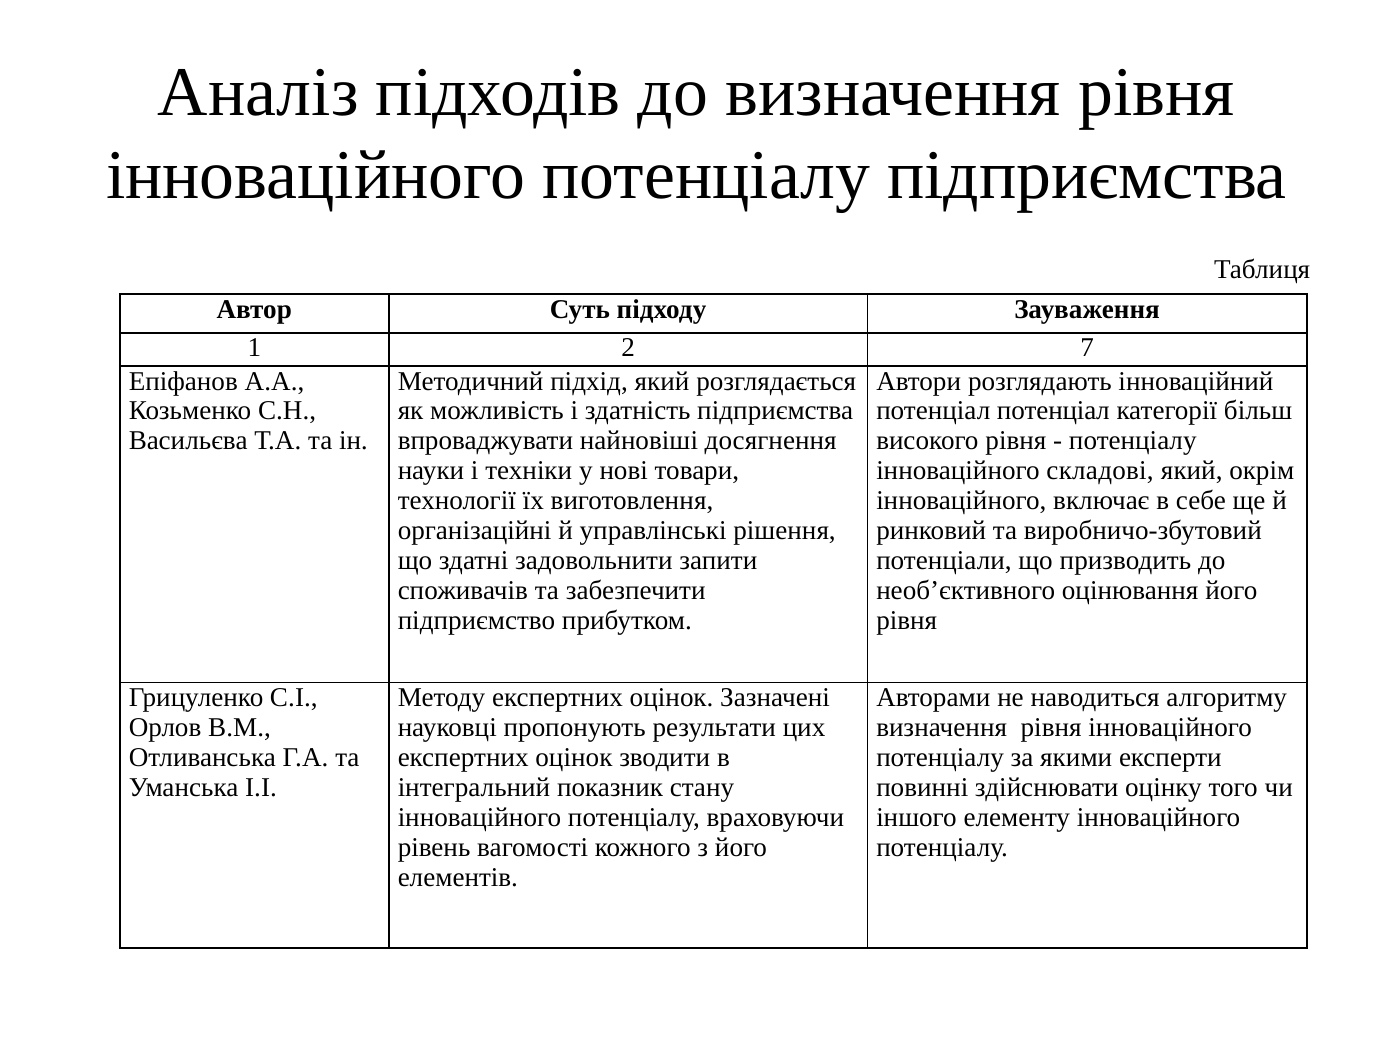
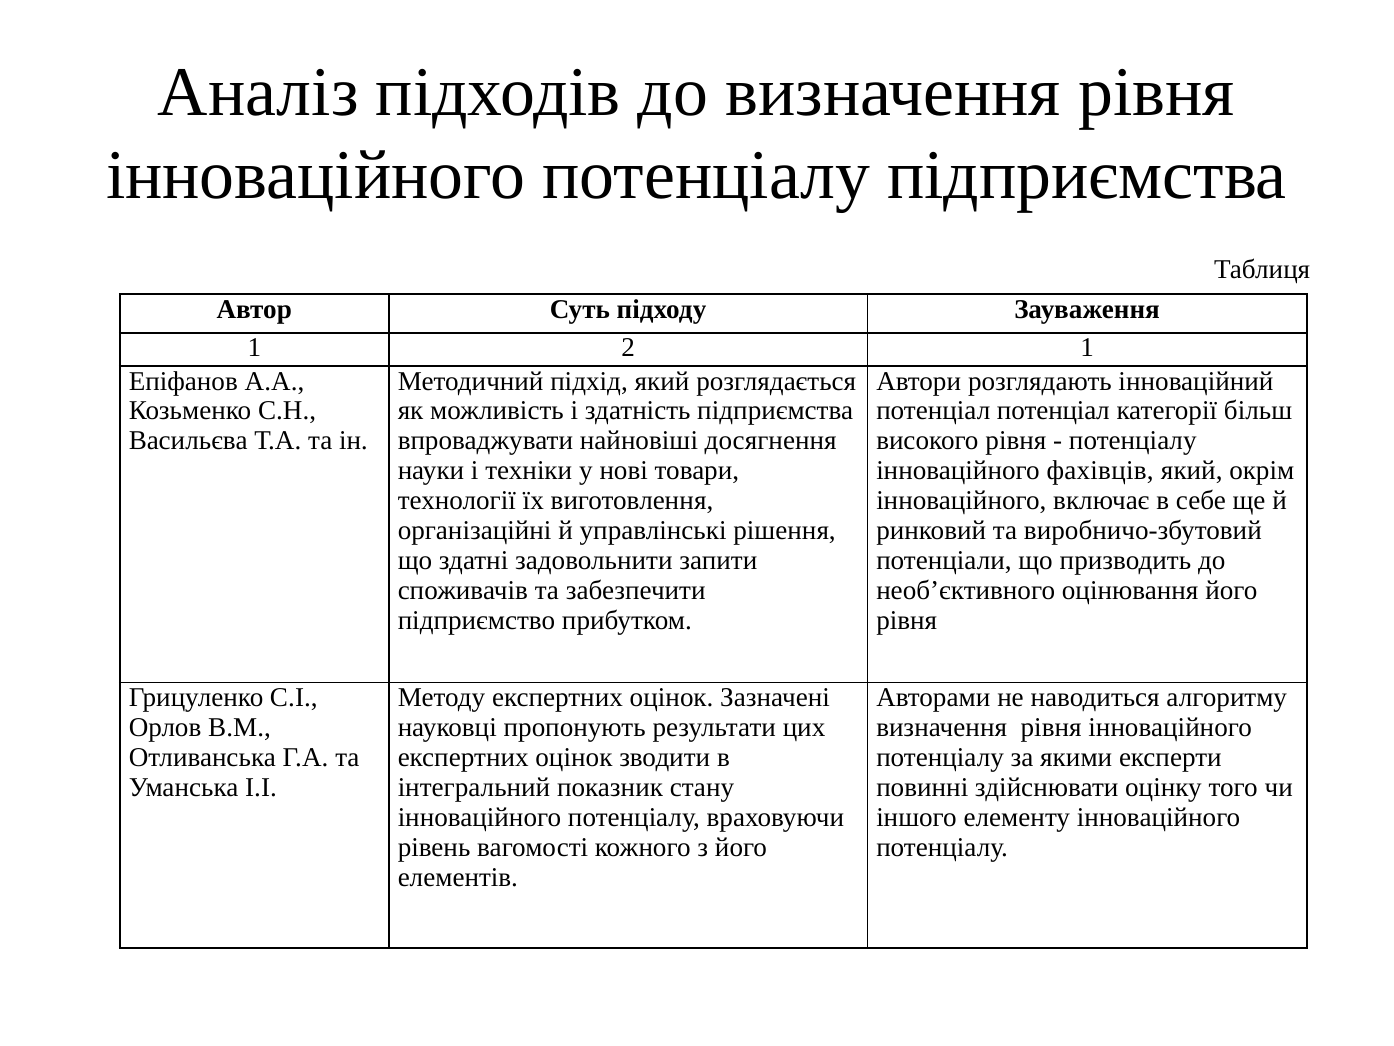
2 7: 7 -> 1 (1087, 348)
складові: складові -> фахівців (1100, 471)
